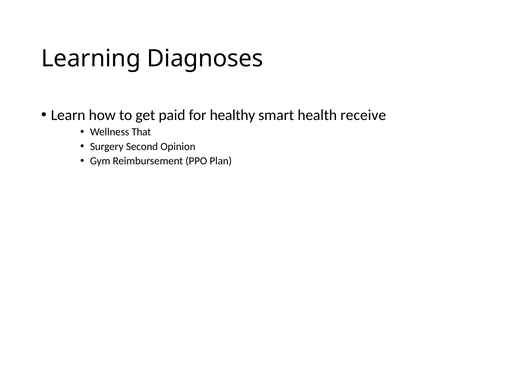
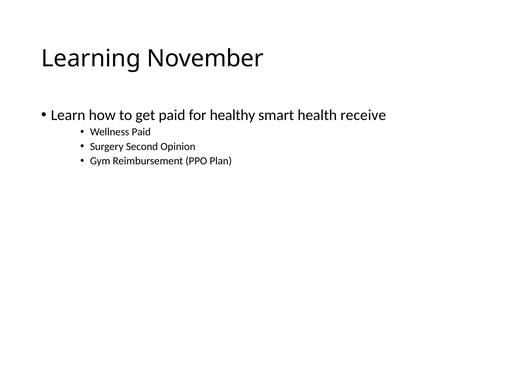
Diagnoses: Diagnoses -> November (205, 59)
Wellness That: That -> Paid (141, 132)
